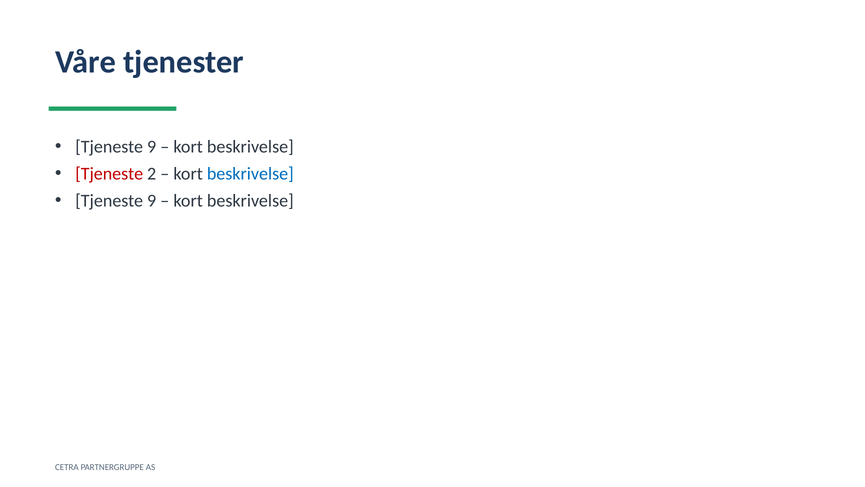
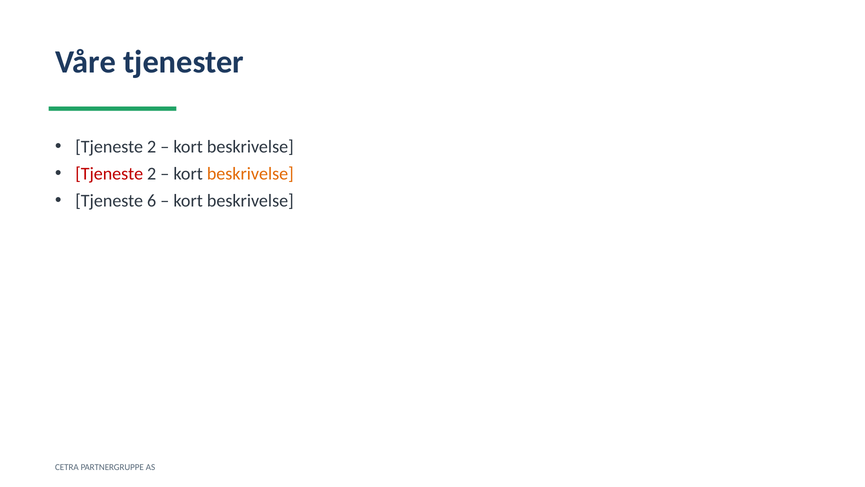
9: 9 -> 2 (152, 147)
beskrivelse colour: blue -> orange (250, 174)
9: 9 -> 6 (152, 201)
